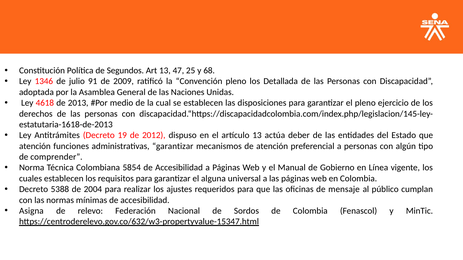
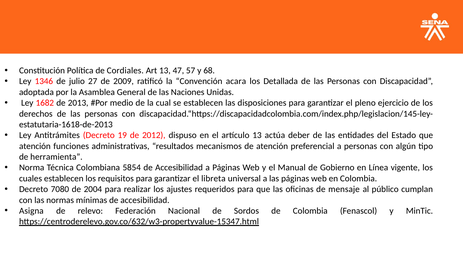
Segundos: Segundos -> Cordiales (125, 71)
25: 25 -> 57 (191, 71)
91: 91 -> 27 (93, 81)
Convención pleno: pleno -> acara (236, 81)
4618: 4618 -> 1682 (45, 103)
administrativas garantizar: garantizar -> resultados (173, 146)
comprender: comprender -> herramienta (56, 157)
alguna: alguna -> libreta (213, 179)
5388: 5388 -> 7080 (60, 190)
